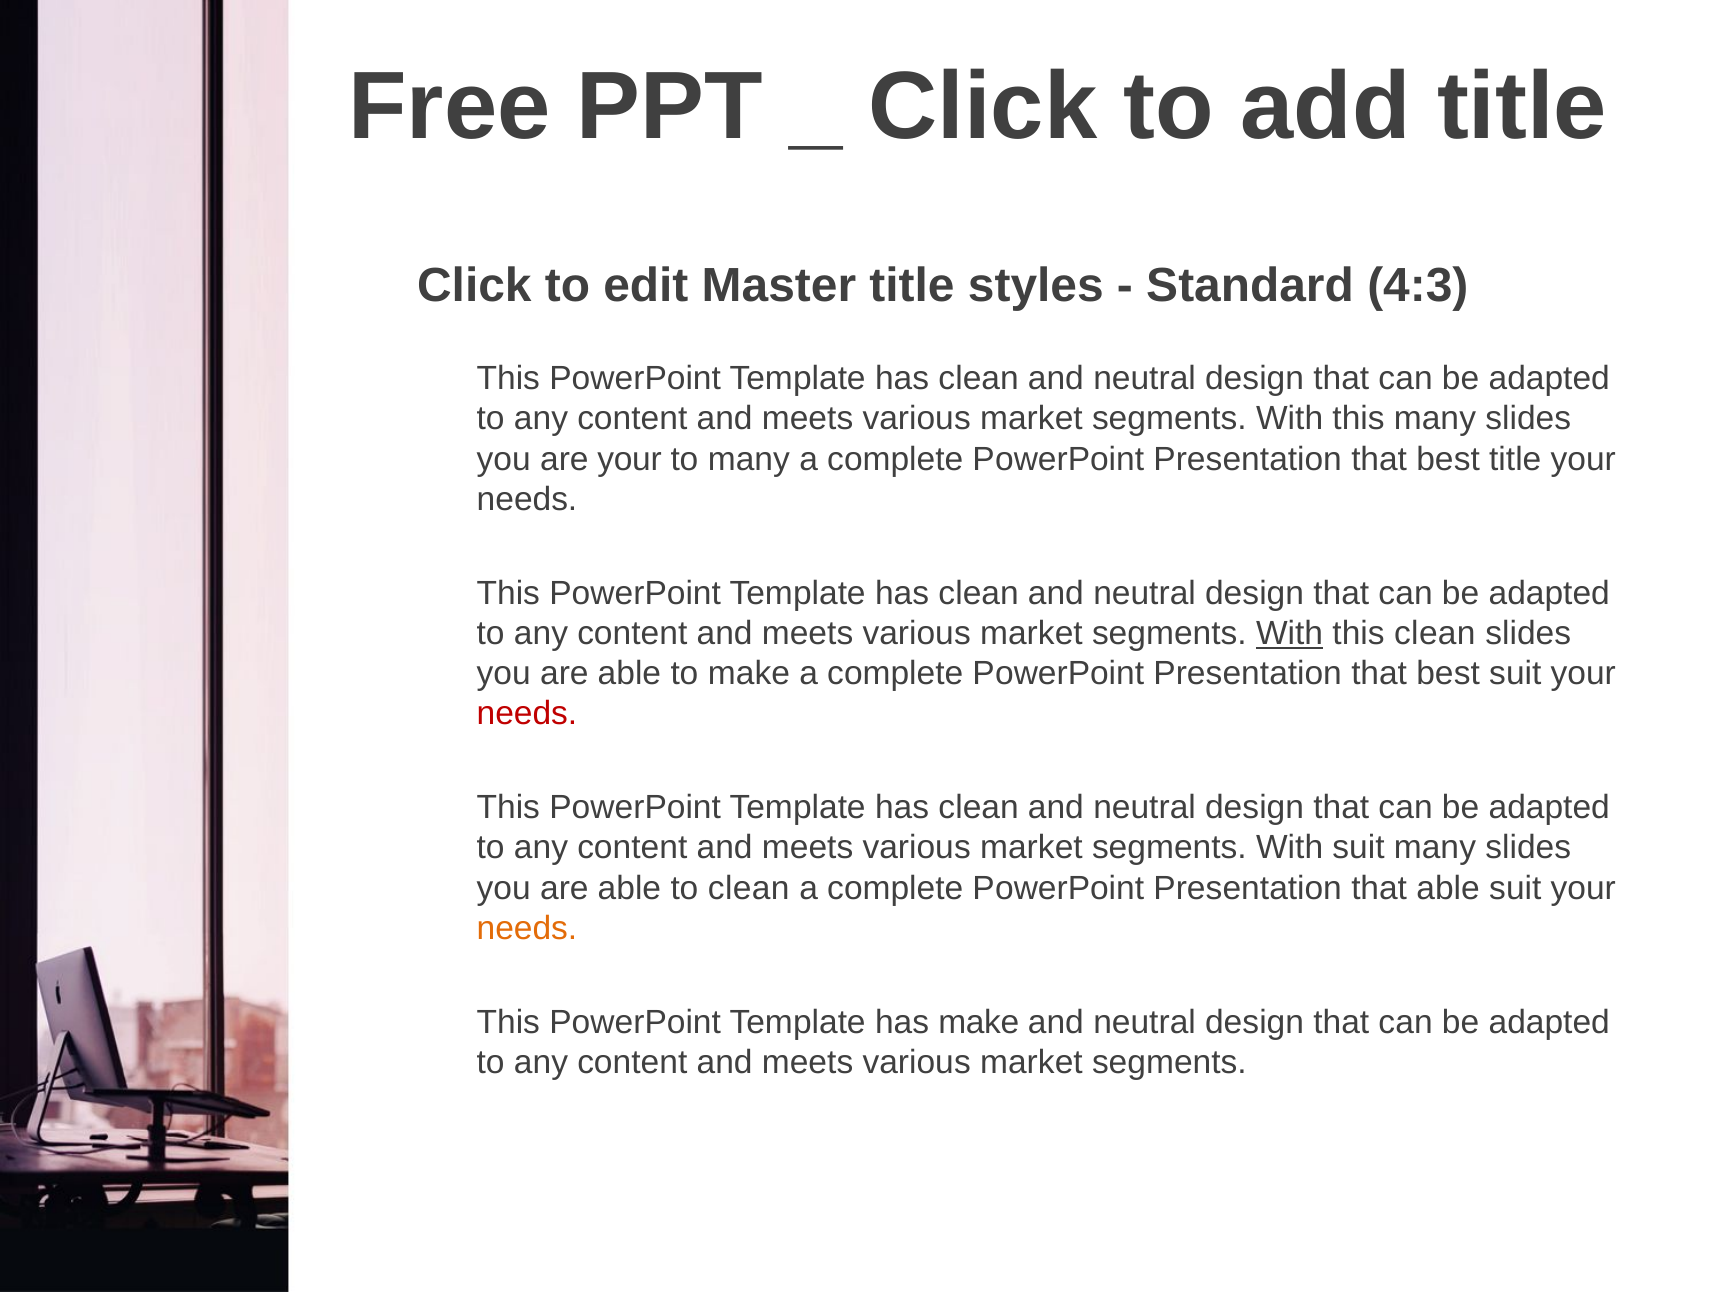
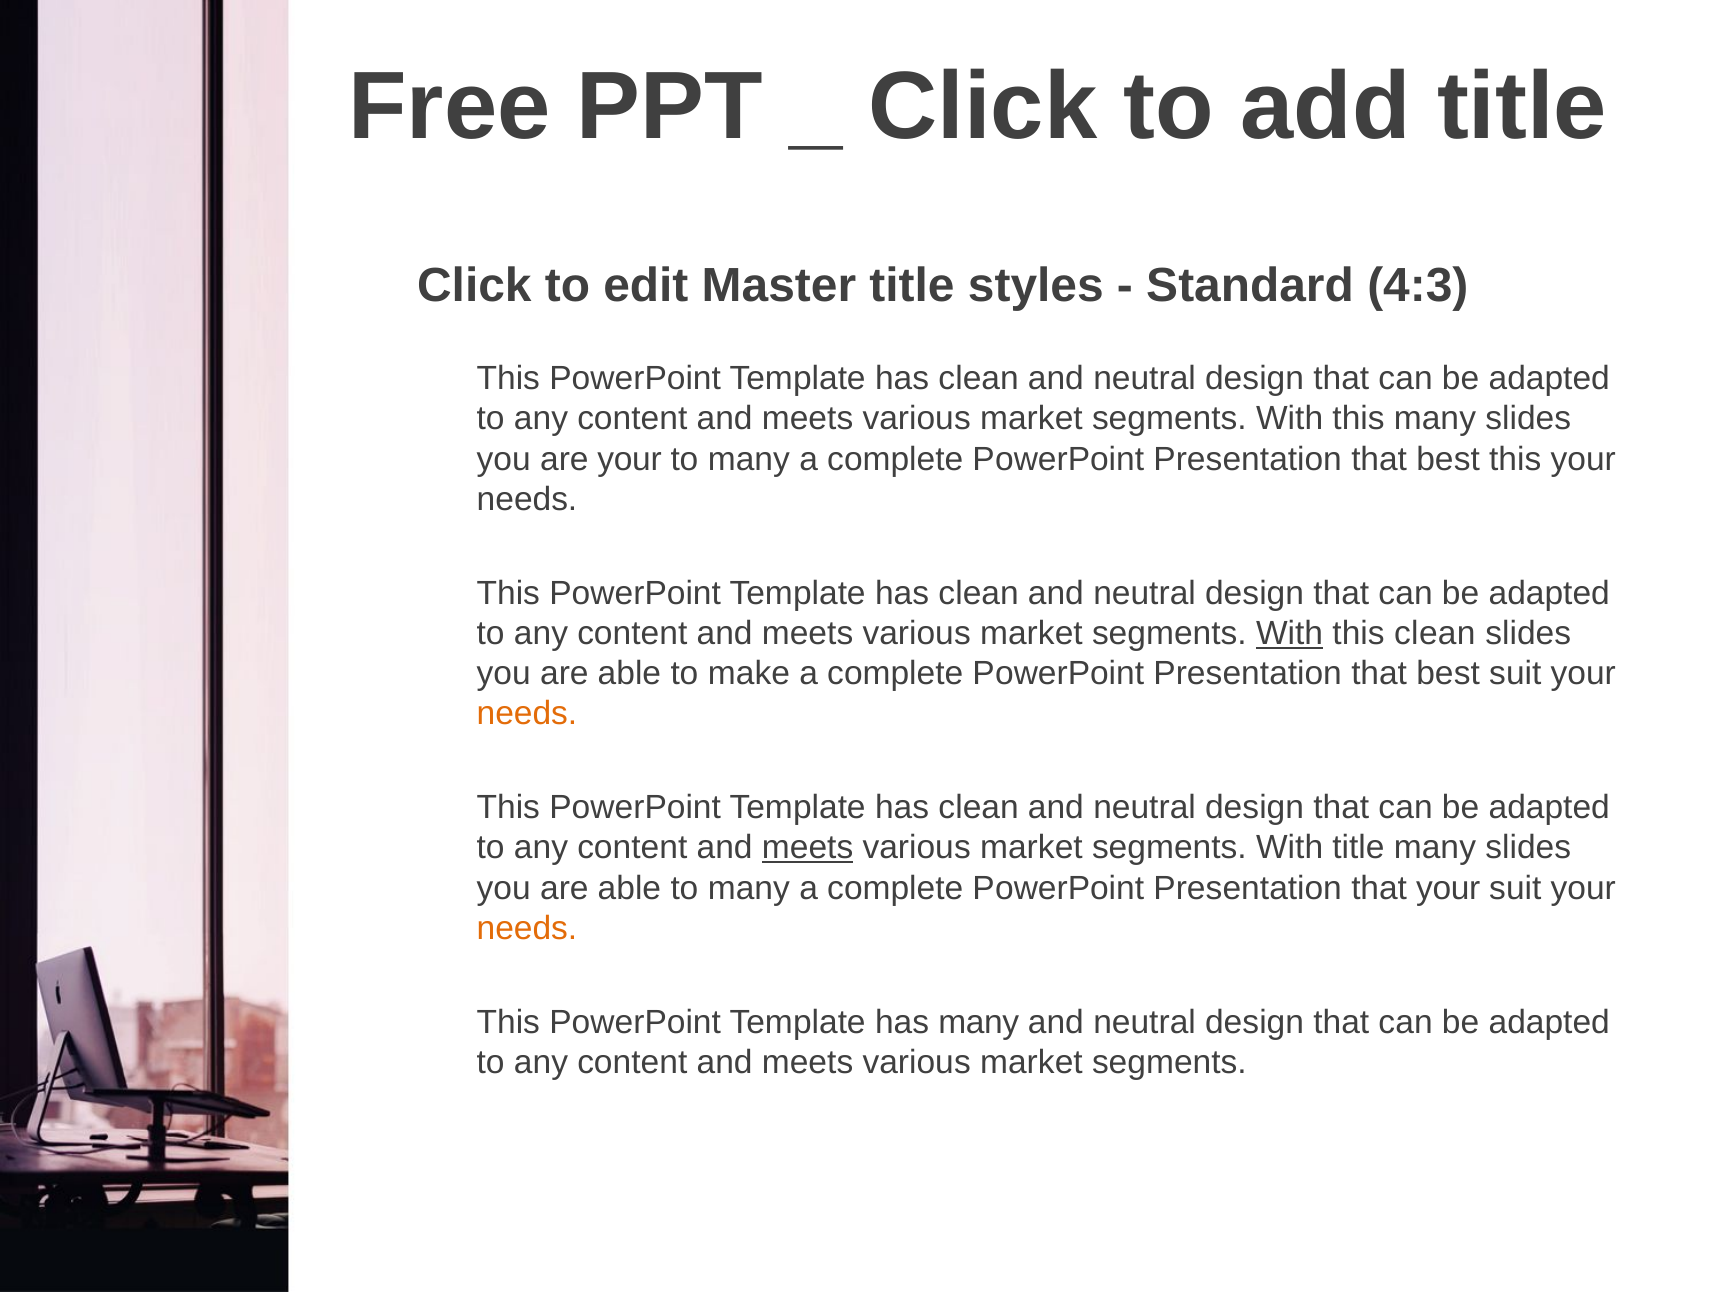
best title: title -> this (1515, 459)
needs colour: red -> orange (527, 714)
meets underline: none -> present (808, 848)
With suit: suit -> title (1358, 848)
able to clean: clean -> many (749, 888)
that able: able -> your (1448, 888)
has make: make -> many (979, 1022)
